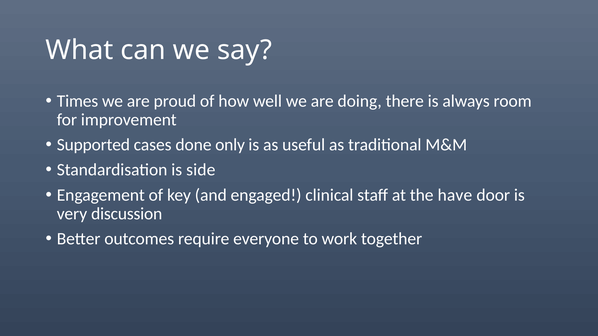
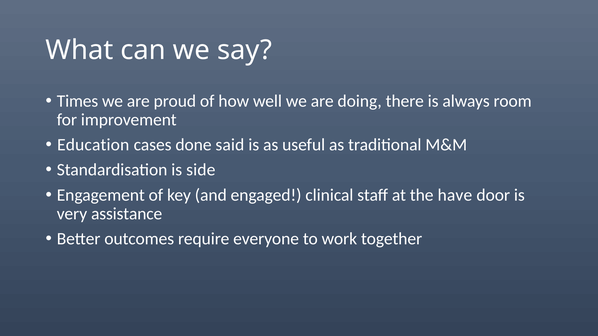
Supported: Supported -> Education (93, 145)
only: only -> said (230, 145)
discussion: discussion -> assistance (127, 214)
